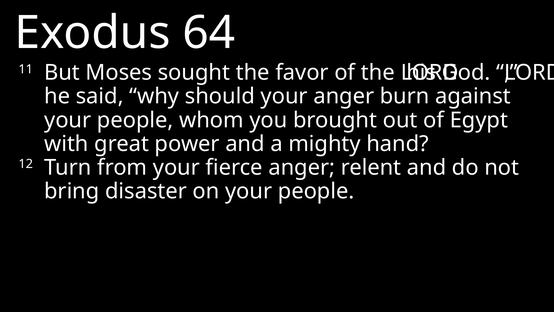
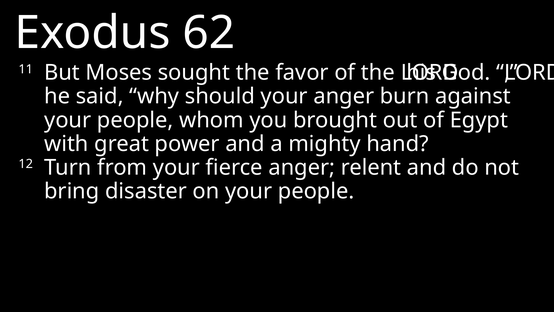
64: 64 -> 62 (209, 33)
